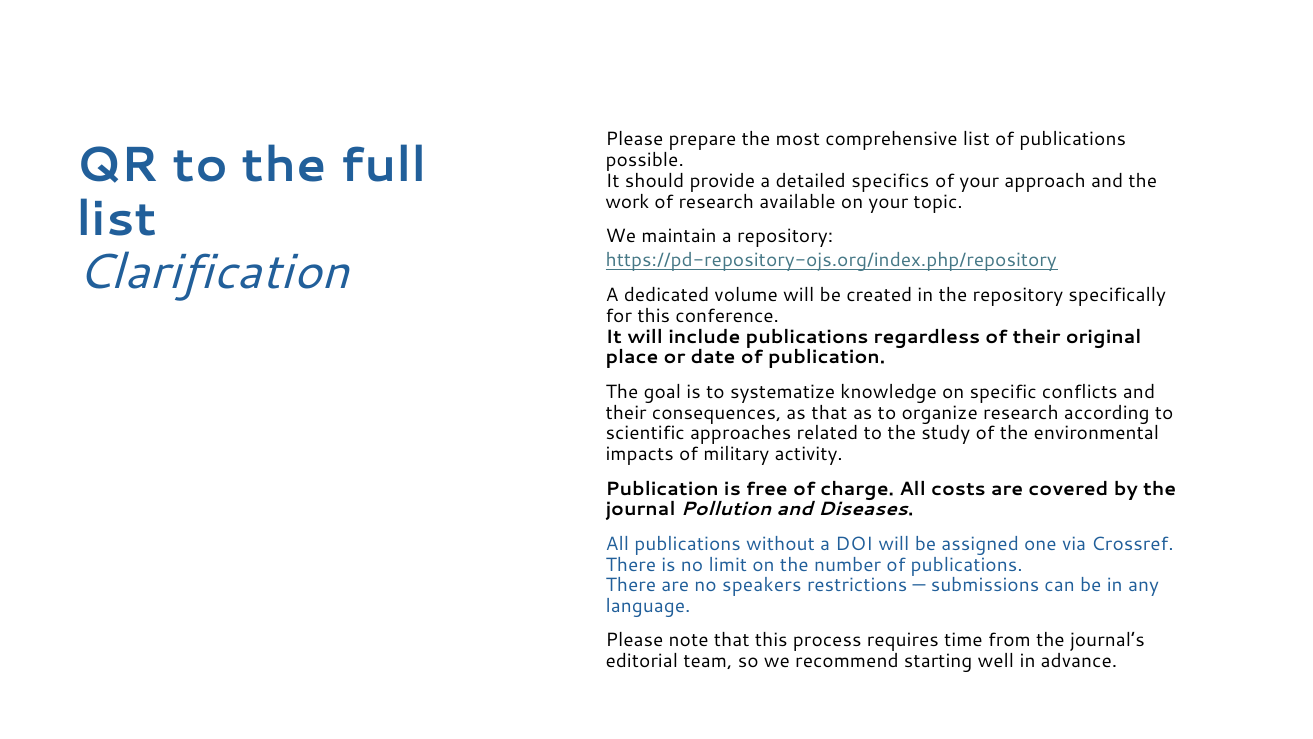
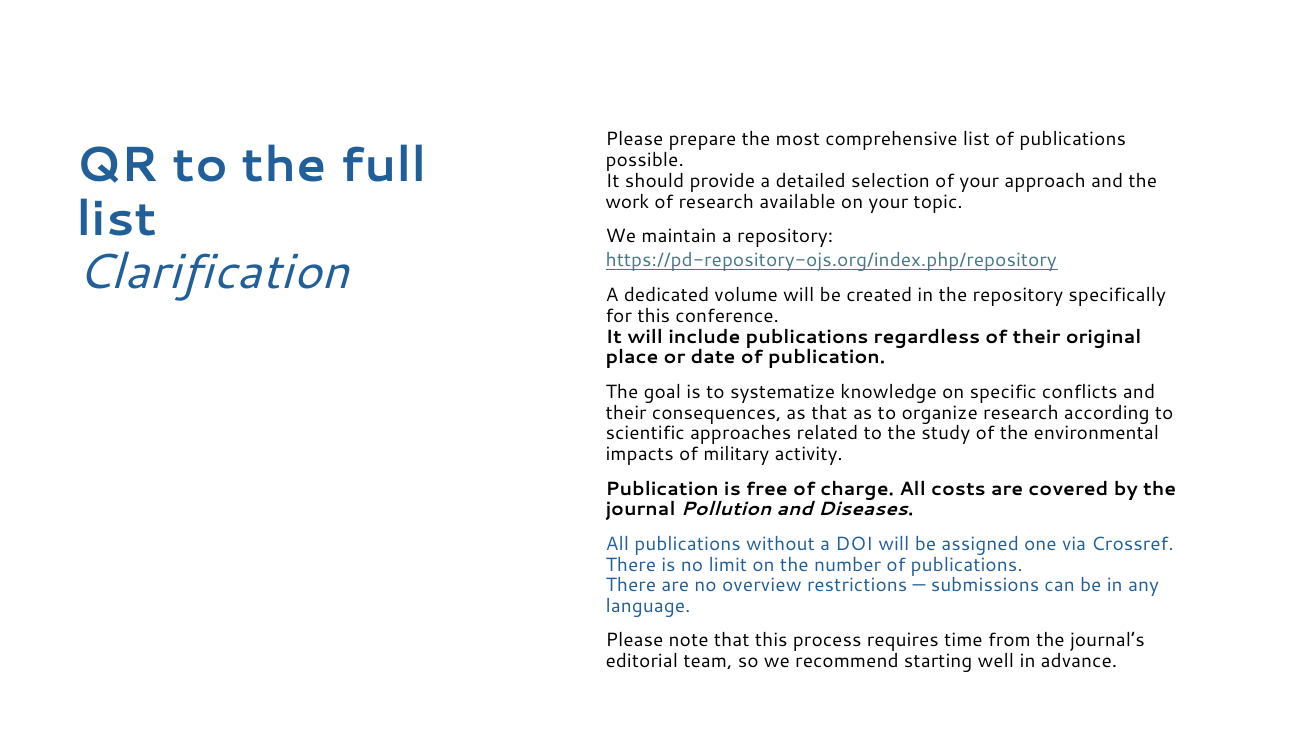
specifics: specifics -> selection (891, 181)
speakers: speakers -> overview (762, 585)
